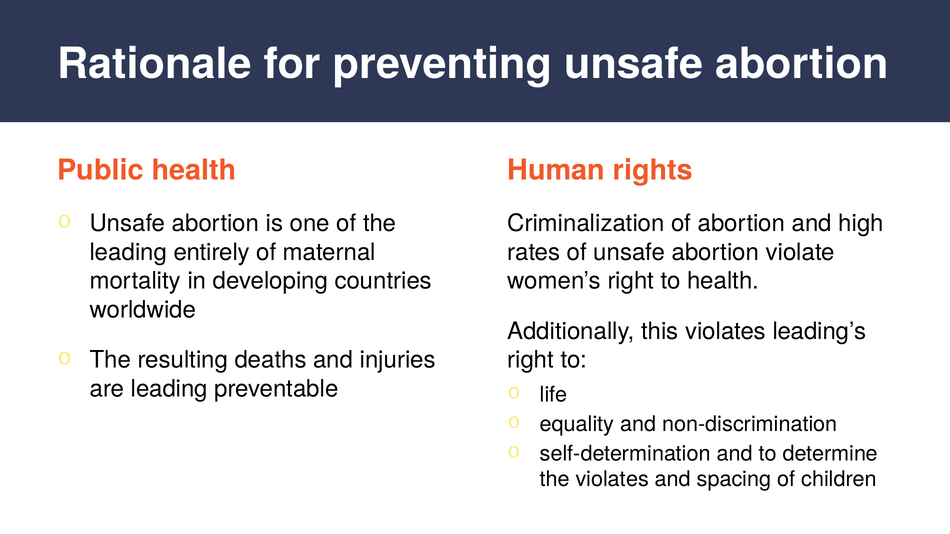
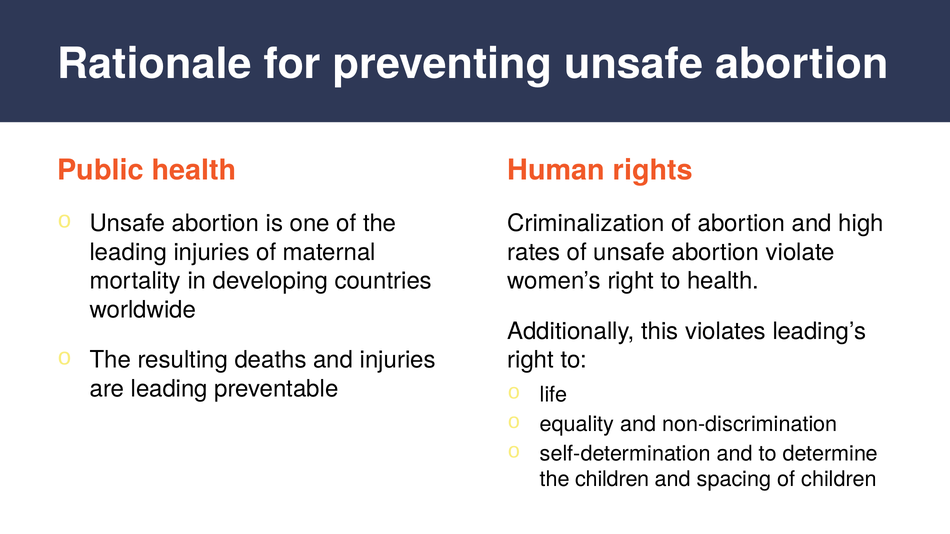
leading entirely: entirely -> injuries (212, 252)
the violates: violates -> children (612, 480)
